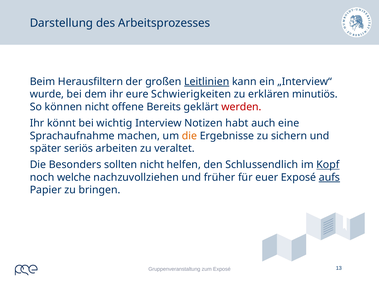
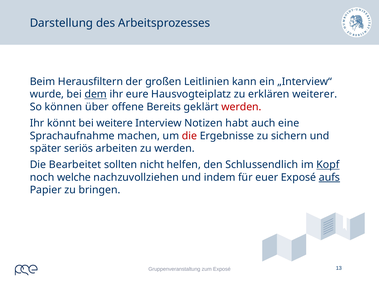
Leitlinien underline: present -> none (207, 82)
dem underline: none -> present (96, 94)
Schwierigkeiten: Schwierigkeiten -> Hausvogteiplatz (191, 94)
minutiös: minutiös -> weiterer (315, 94)
können nicht: nicht -> über (97, 107)
wichtig: wichtig -> weitere (115, 123)
die colour: orange -> red (189, 136)
zu veraltet: veraltet -> werden (174, 149)
Besonders: Besonders -> Bearbeitet (75, 165)
früher: früher -> indem (220, 178)
